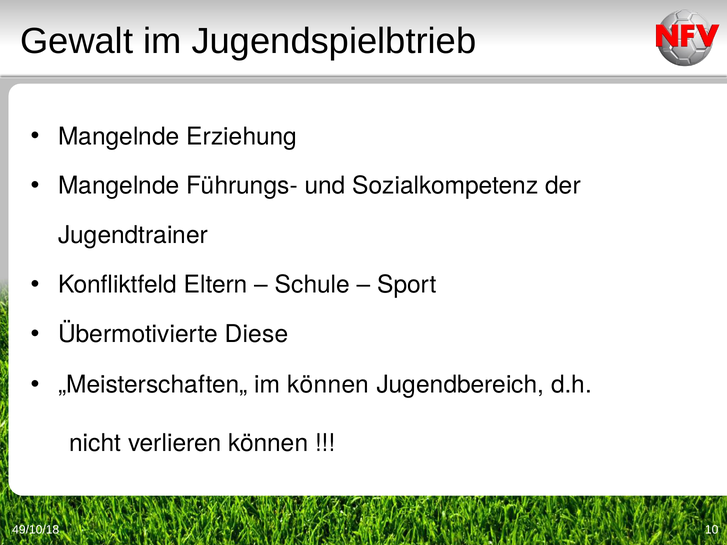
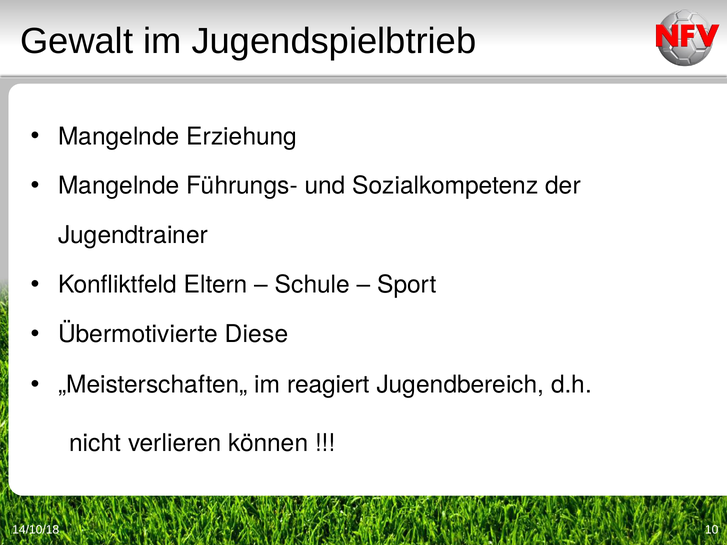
im können: können -> reagiert (328, 385)
49/10/18: 49/10/18 -> 14/10/18 (36, 530)
